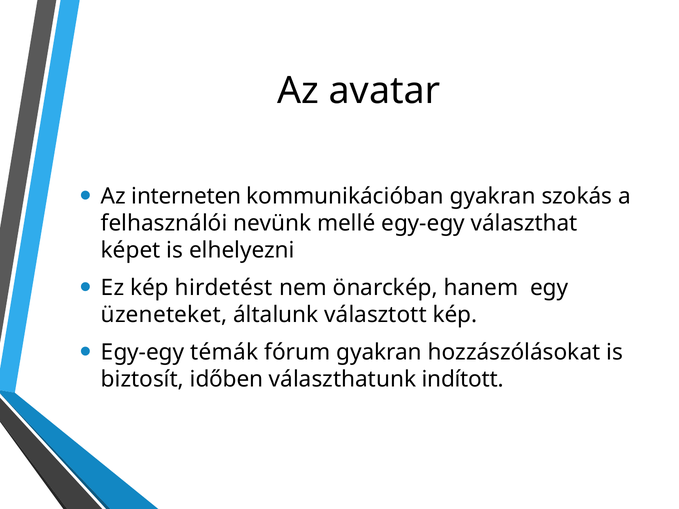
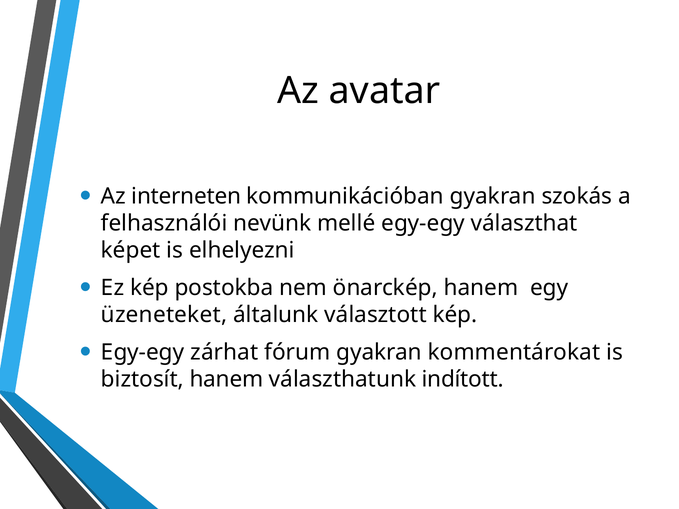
hirdetést: hirdetést -> postokba (224, 288)
témák: témák -> zárhat (224, 353)
hozzászólásokat: hozzászólásokat -> kommentárokat (514, 353)
biztosít időben: időben -> hanem (227, 380)
